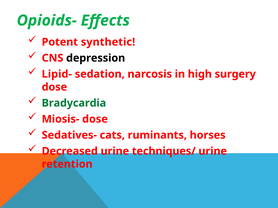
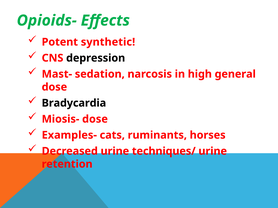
Lipid-: Lipid- -> Mast- (57, 74)
surgery: surgery -> general (235, 74)
Bradycardia colour: green -> black (74, 103)
Sedatives-: Sedatives- -> Examples- (69, 135)
